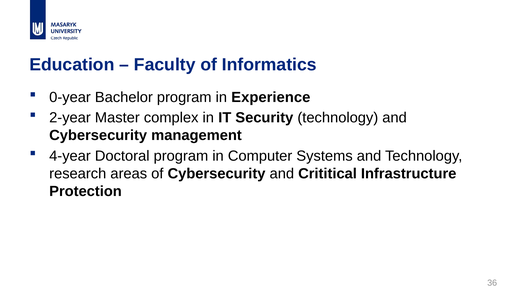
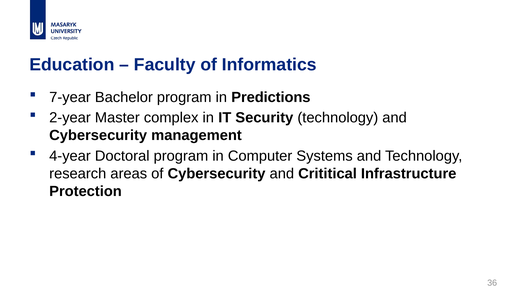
0-year: 0-year -> 7-year (70, 97)
Experience: Experience -> Predictions (271, 97)
